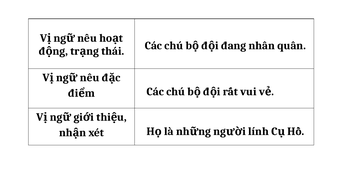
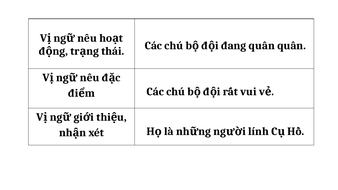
đang nhân: nhân -> quân (262, 46)
